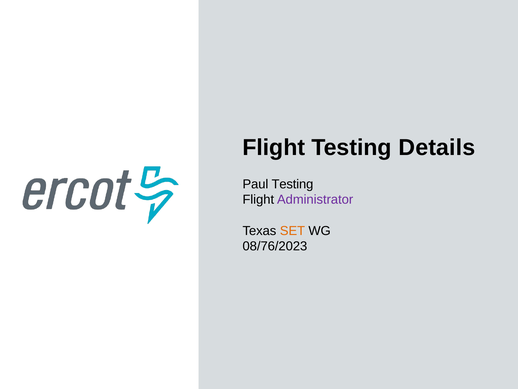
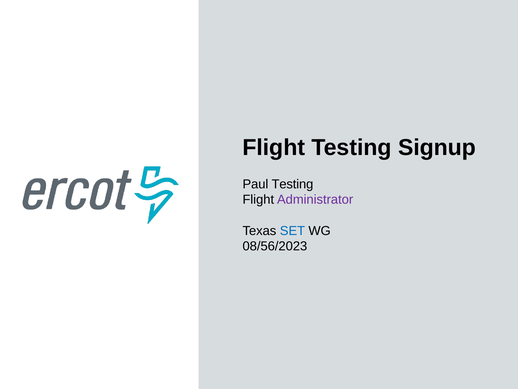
Details: Details -> Signup (437, 147)
SET colour: orange -> blue (292, 231)
08/76/2023: 08/76/2023 -> 08/56/2023 (275, 246)
